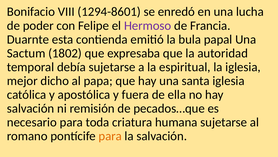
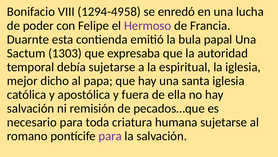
1294-8601: 1294-8601 -> 1294-4958 (109, 12)
1802: 1802 -> 1303 (65, 53)
para colour: orange -> purple (110, 136)
